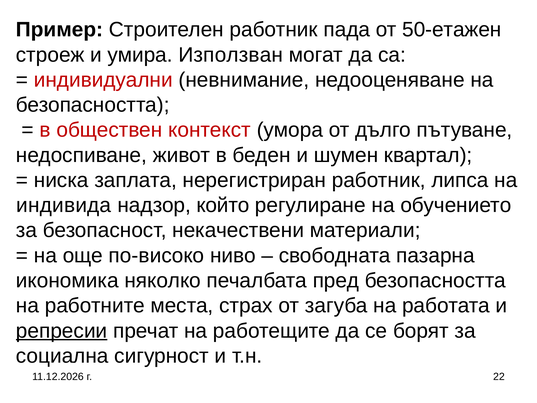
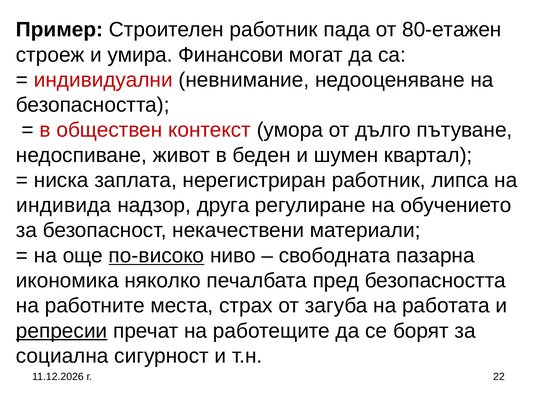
50-етажен: 50-етажен -> 80-етажен (452, 30)
Използван: Използван -> Финансови (231, 55)
който: който -> друга (223, 205)
по-високо underline: none -> present (156, 255)
